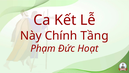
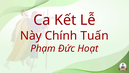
Tầng: Tầng -> Tuấn (95, 35)
